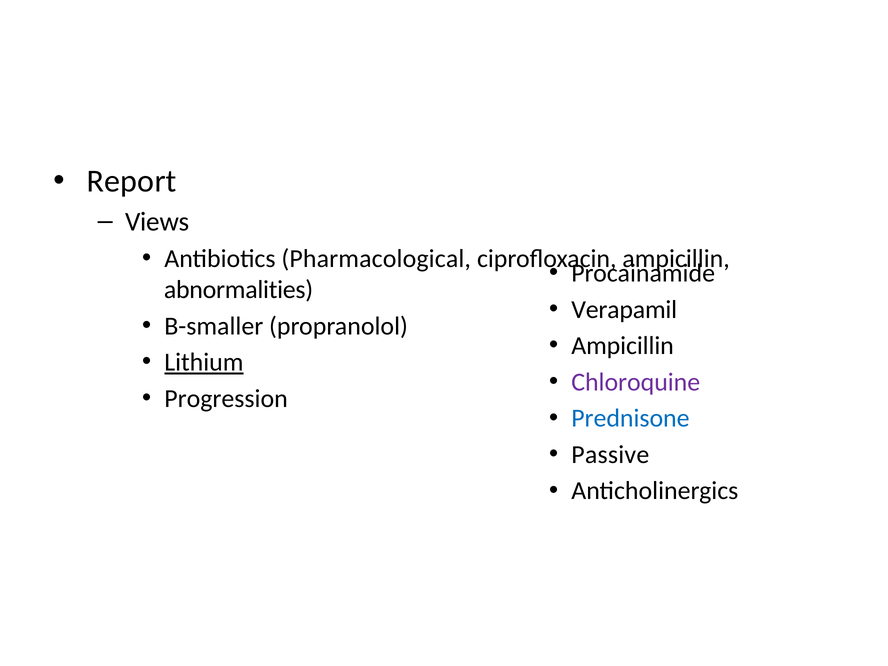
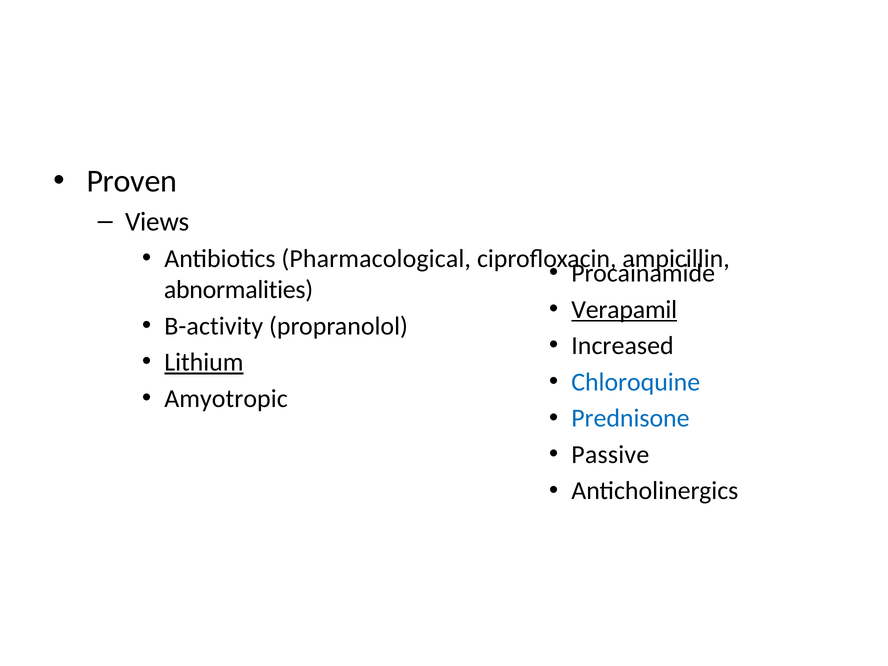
Report: Report -> Proven (132, 181)
Verapamil underline: none -> present (624, 310)
B-smaller: B-smaller -> B-activity (214, 326)
Ampicillin: Ampicillin -> Increased (622, 346)
Chloroquine colour: purple -> blue (636, 382)
Progression: Progression -> Amyotropic (226, 399)
